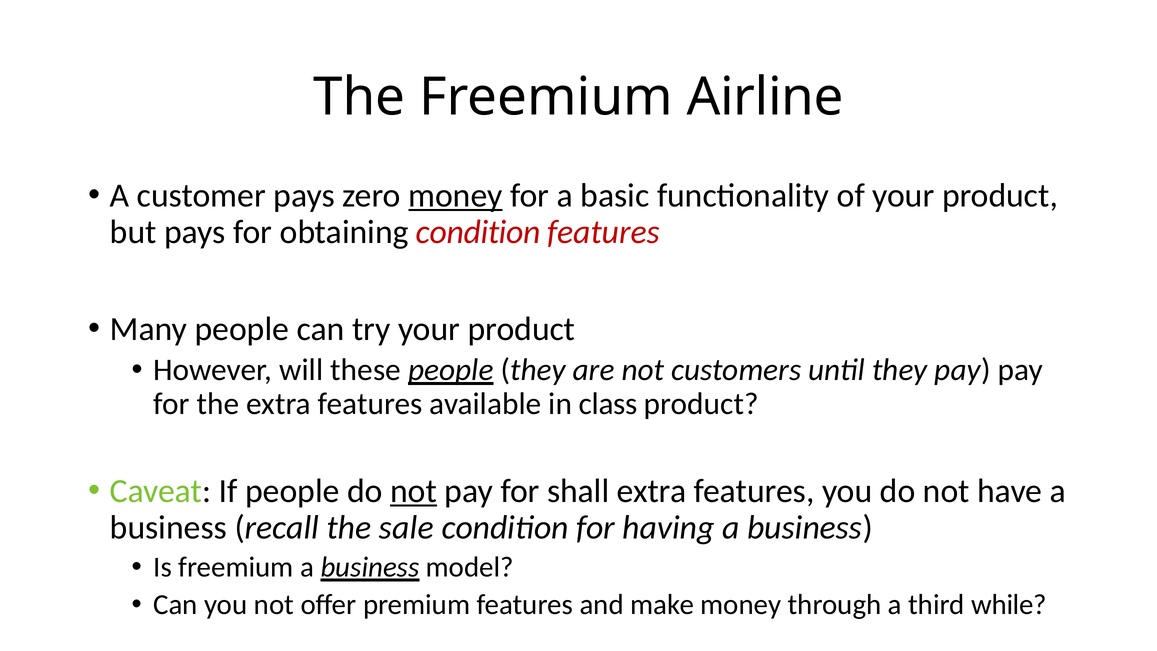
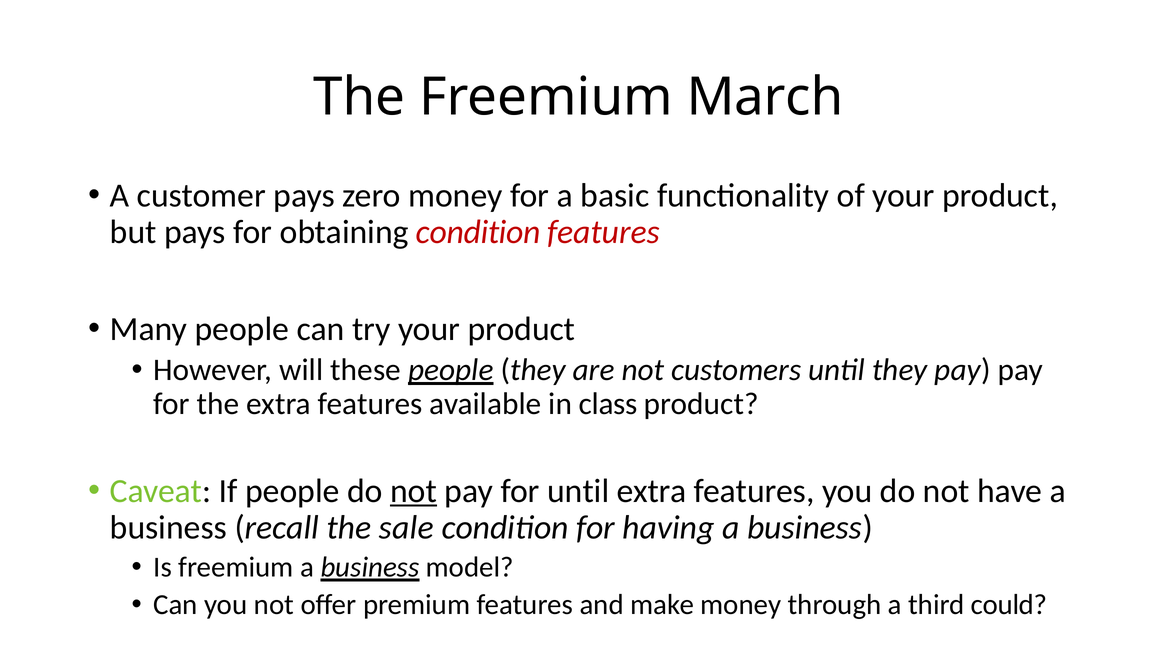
Airline: Airline -> March (765, 97)
money underline: present -> none (455, 196)
for shall: shall -> until (578, 491)
while: while -> could (1009, 604)
